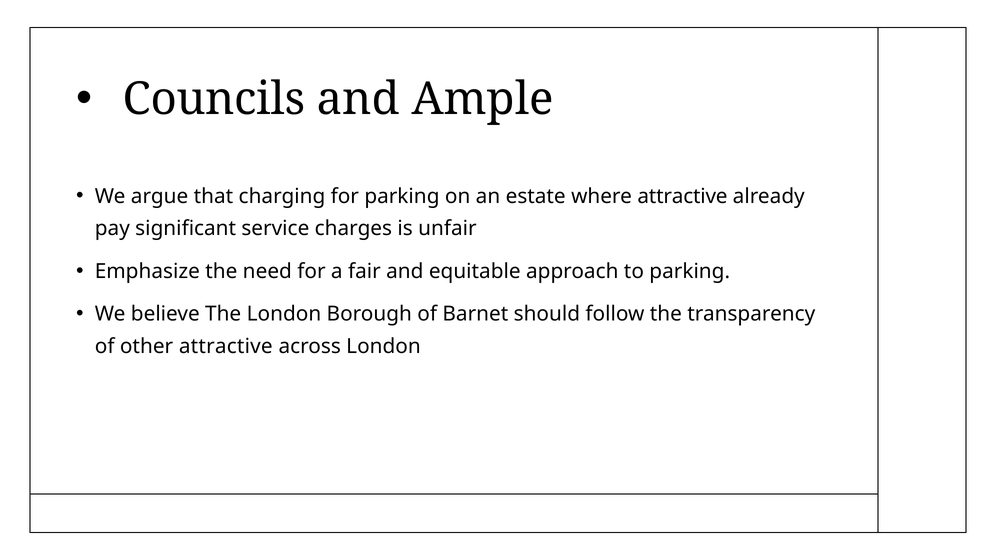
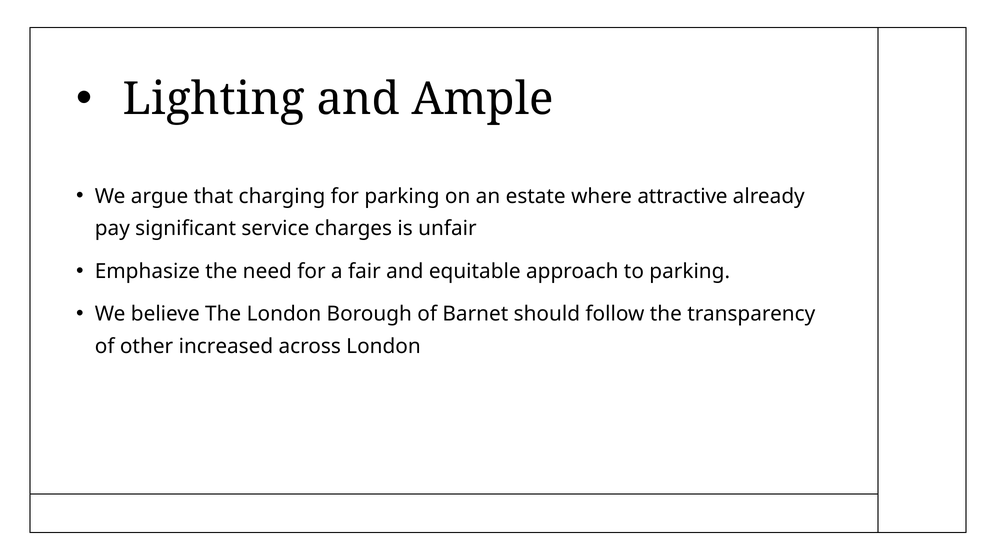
Councils: Councils -> Lighting (214, 99)
other attractive: attractive -> increased (226, 347)
